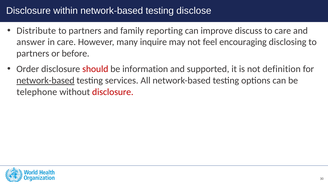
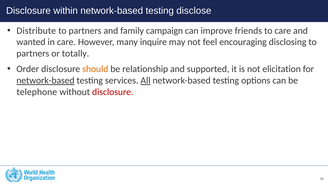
reporting: reporting -> campaign (164, 31)
discuss: discuss -> friends (248, 31)
answer: answer -> wanted (31, 42)
before: before -> totally (76, 54)
should colour: red -> orange (95, 69)
information: information -> relationship (145, 69)
definition: definition -> elicitation (282, 69)
All underline: none -> present (146, 81)
